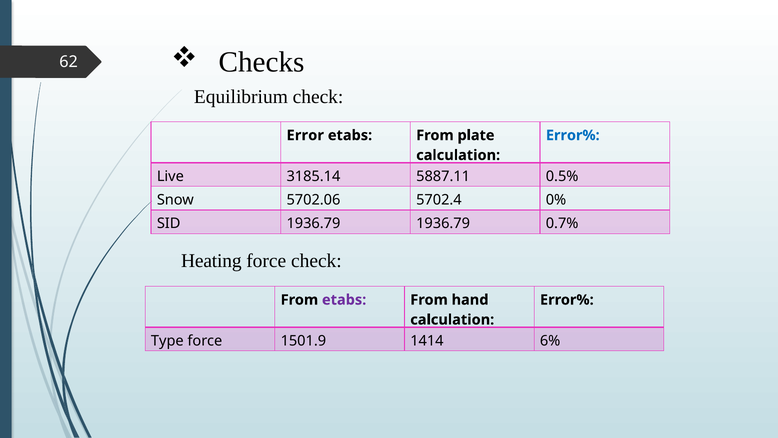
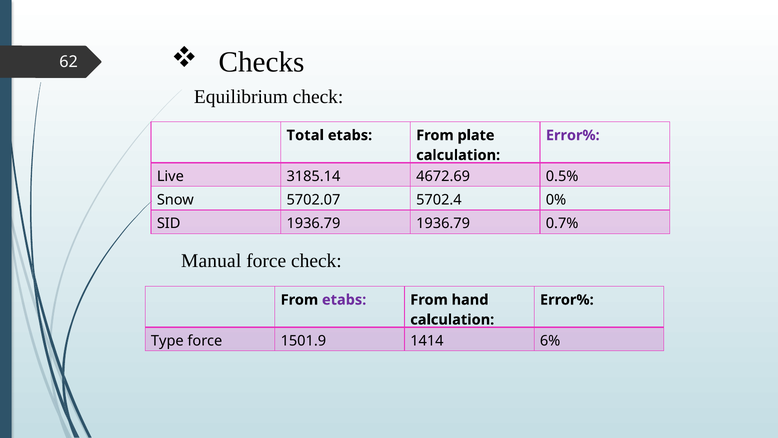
Error: Error -> Total (305, 135)
Error% colour: blue -> purple (573, 135)
5887.11: 5887.11 -> 4672.69 (443, 176)
5702.06: 5702.06 -> 5702.07 (313, 200)
Heating: Heating -> Manual (211, 261)
